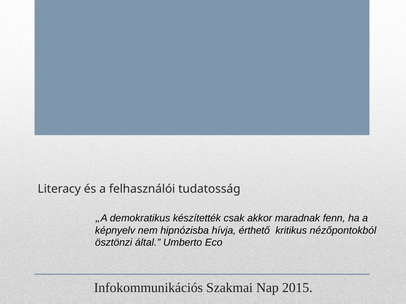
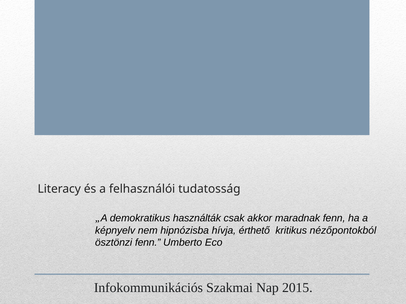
készítették: készítették -> használták (197, 219)
ösztönzi által: által -> fenn (148, 243)
